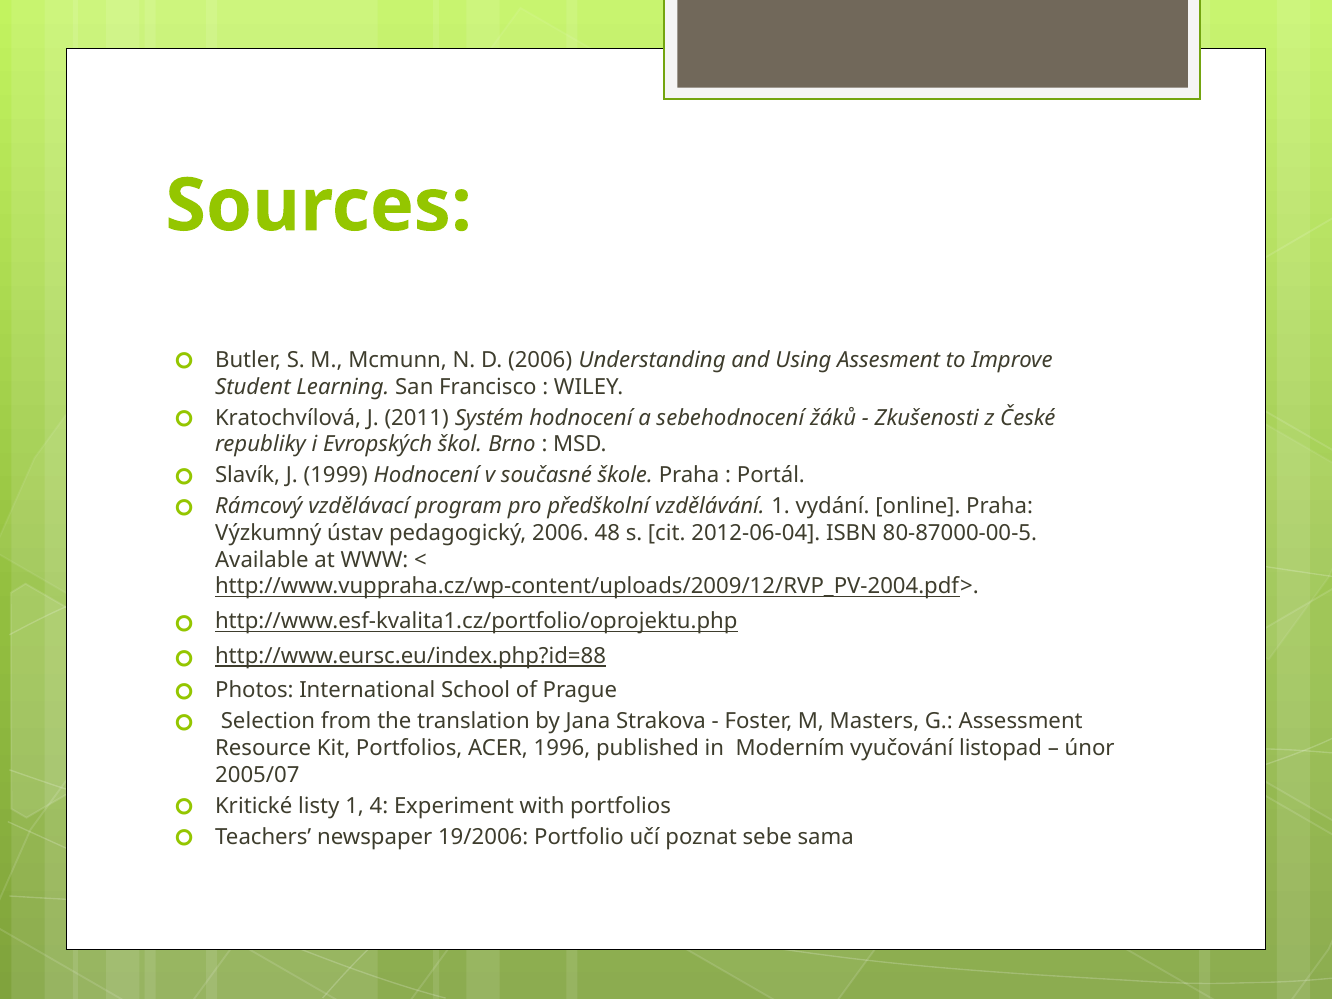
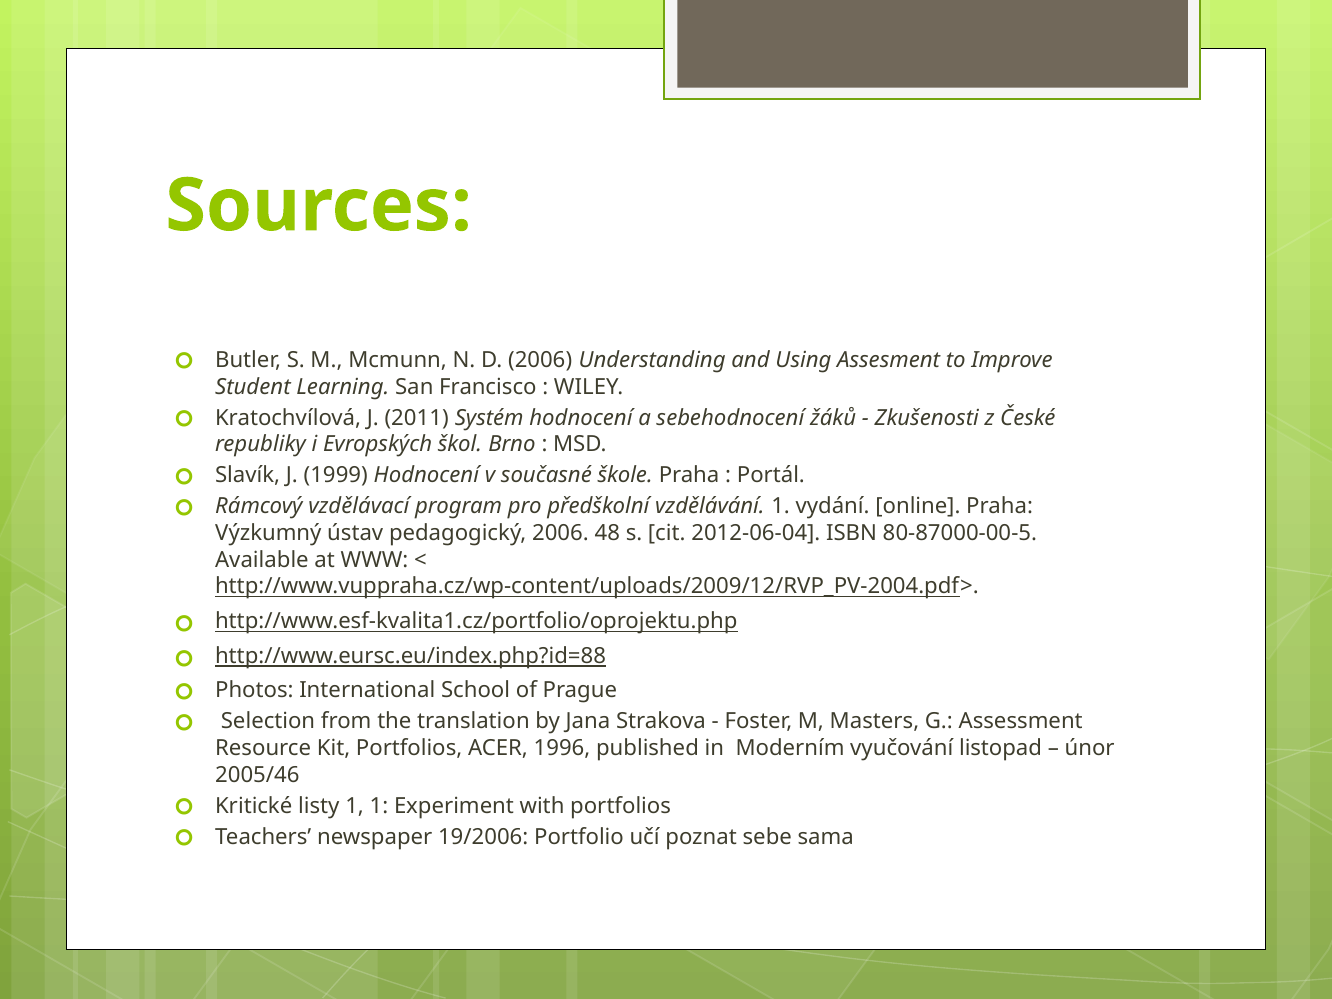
2005/07: 2005/07 -> 2005/46 (257, 775)
1 4: 4 -> 1 (379, 806)
